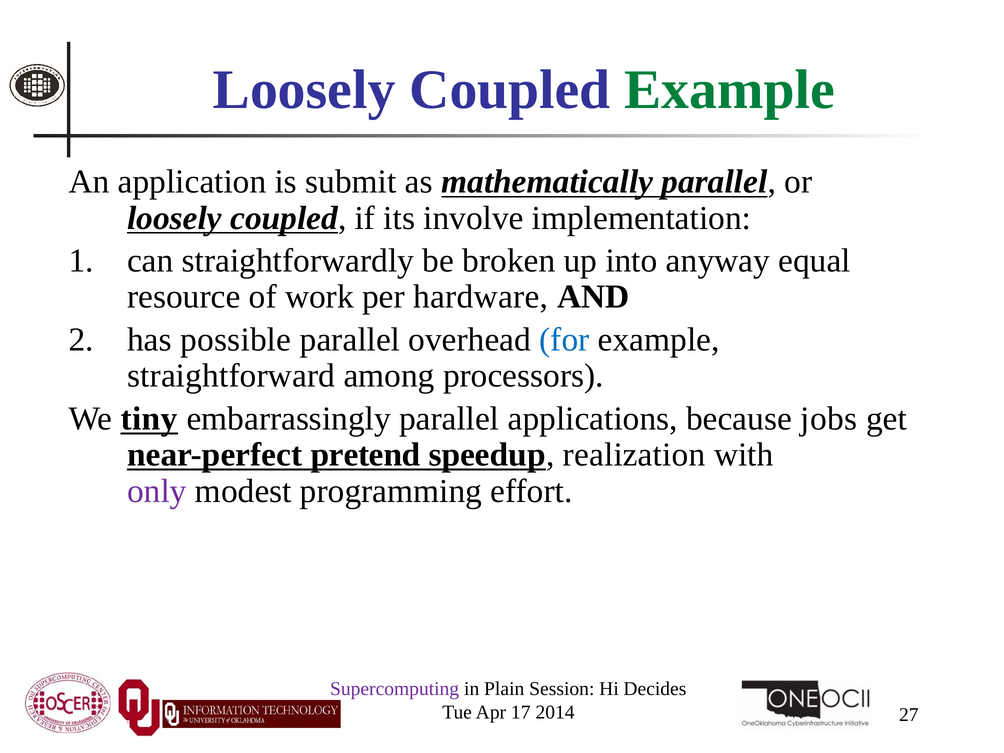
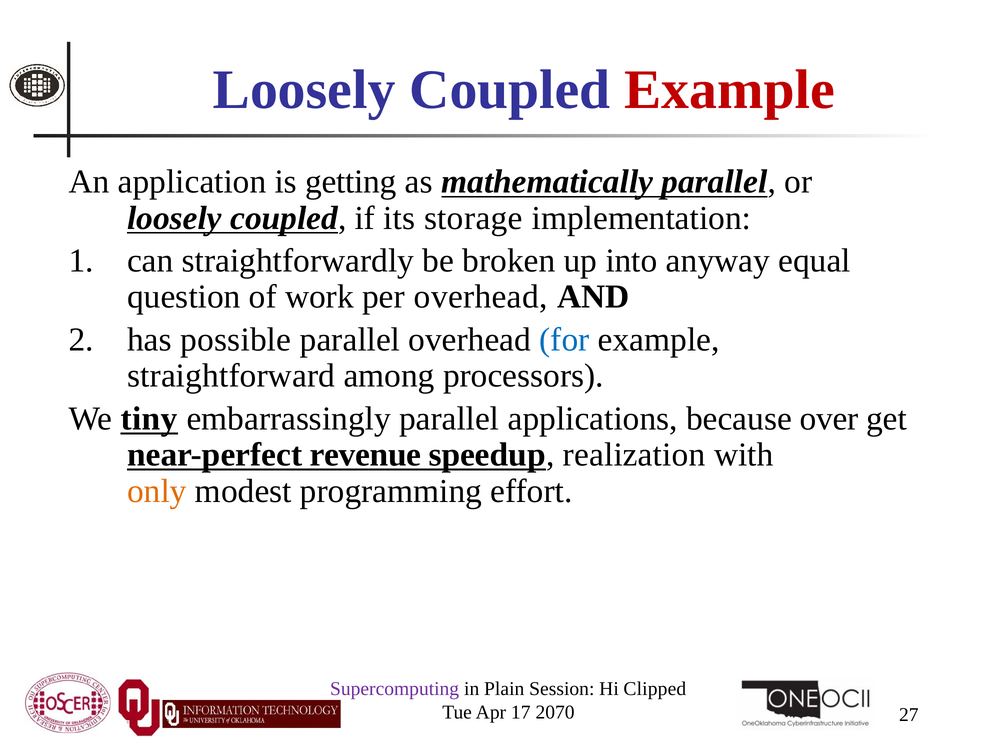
Example colour: green -> red (730, 90)
submit: submit -> getting (351, 182)
involve: involve -> storage (473, 218)
resource: resource -> question (184, 297)
per hardware: hardware -> overhead (481, 297)
jobs: jobs -> over (829, 419)
pretend: pretend -> revenue (366, 455)
only colour: purple -> orange (157, 491)
Decides: Decides -> Clipped (655, 689)
2014: 2014 -> 2070 (555, 712)
